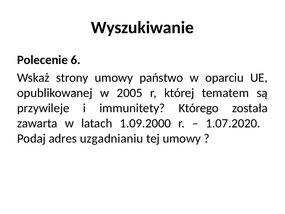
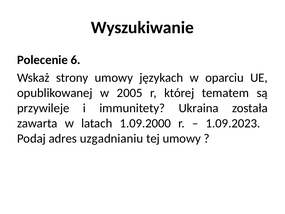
państwo: państwo -> językach (161, 78)
Którego: Którego -> Ukraina (199, 108)
1.07.2020: 1.07.2020 -> 1.09.2023 (233, 123)
